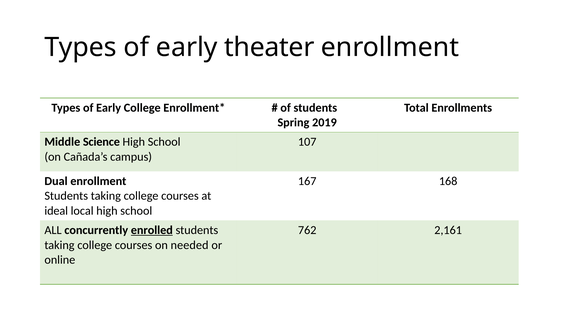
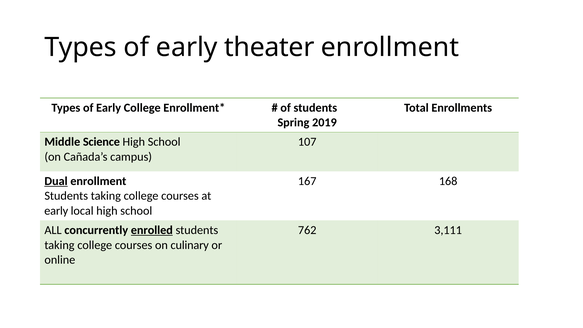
Dual underline: none -> present (56, 181)
ideal: ideal -> early (56, 211)
2,161: 2,161 -> 3,111 (448, 230)
needed: needed -> culinary (190, 245)
